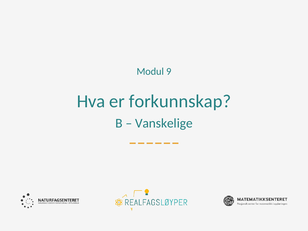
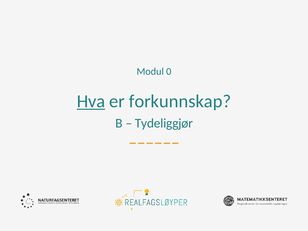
9: 9 -> 0 (169, 71)
Hva underline: none -> present (91, 101)
Vanskelige: Vanskelige -> Tydeliggjør (164, 123)
